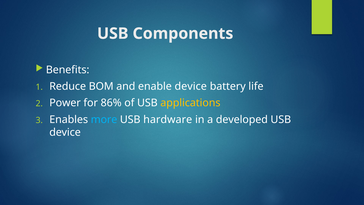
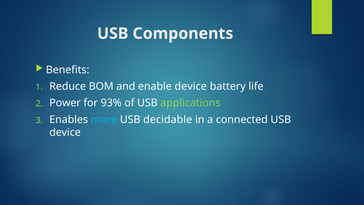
86%: 86% -> 93% (111, 103)
applications colour: yellow -> light green (190, 103)
hardware: hardware -> decidable (168, 119)
developed: developed -> connected (242, 119)
